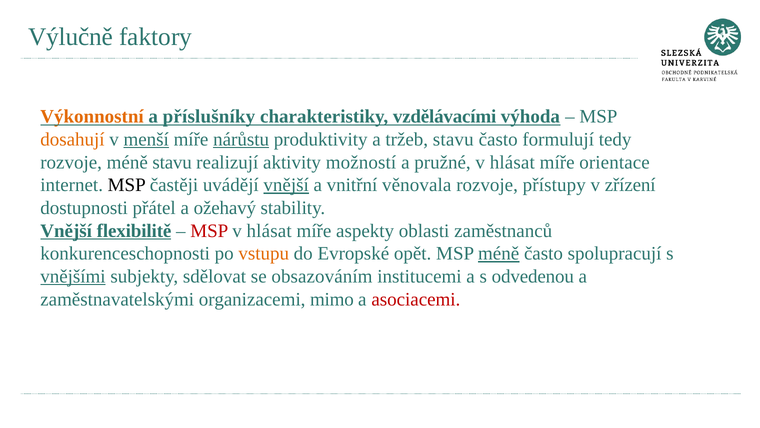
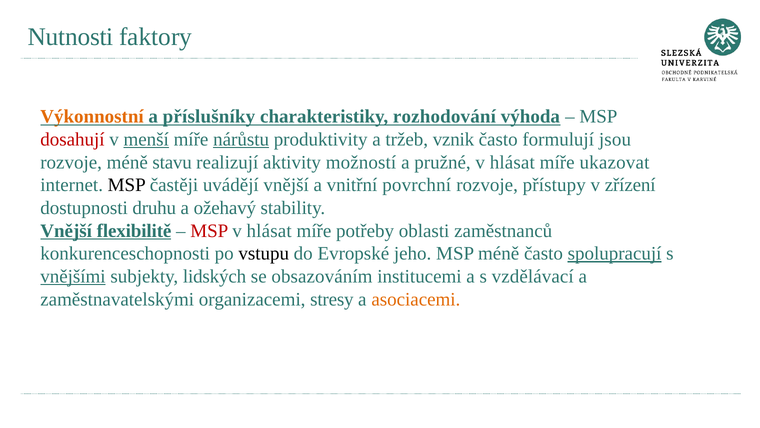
Výlučně: Výlučně -> Nutnosti (71, 37)
vzdělávacími: vzdělávacími -> rozhodování (444, 116)
dosahují colour: orange -> red (72, 139)
tržeb stavu: stavu -> vznik (453, 139)
tedy: tedy -> jsou (615, 139)
orientace: orientace -> ukazovat (614, 162)
vnější underline: present -> none (286, 185)
věnovala: věnovala -> povrchní (417, 185)
přátel: přátel -> druhu (154, 208)
aspekty: aspekty -> potřeby (365, 230)
vstupu colour: orange -> black (264, 253)
opět: opět -> jeho (413, 253)
méně underline: present -> none (499, 253)
spolupracují underline: none -> present (615, 253)
sdělovat: sdělovat -> lidských (215, 276)
odvedenou: odvedenou -> vzdělávací (533, 276)
mimo: mimo -> stresy (332, 299)
asociacemi colour: red -> orange (416, 299)
